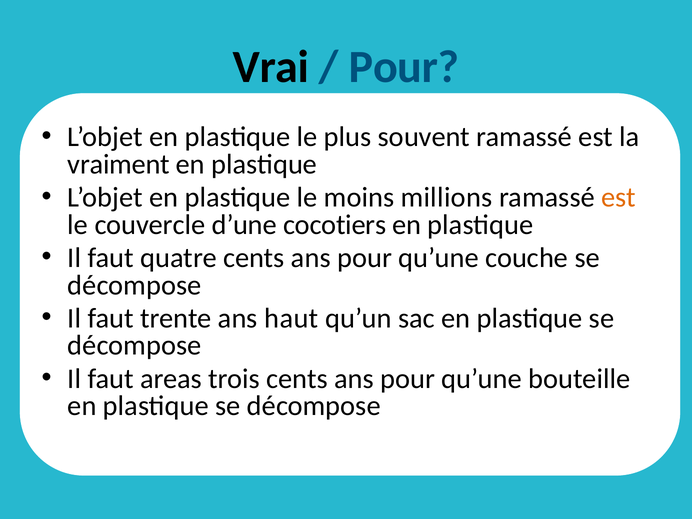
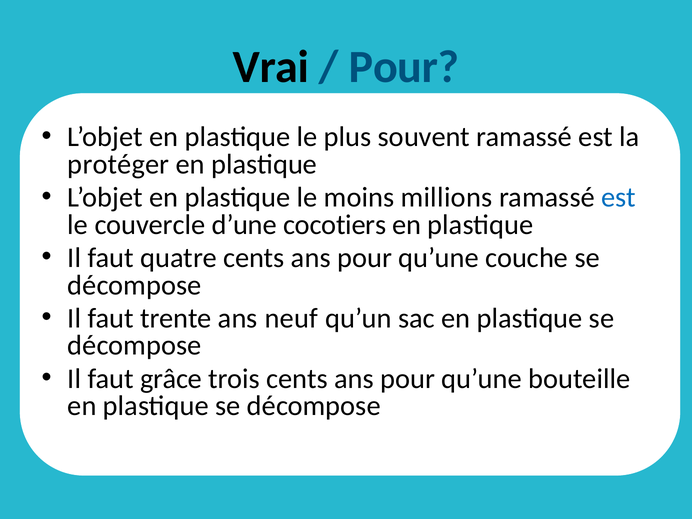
vraiment: vraiment -> protéger (118, 164)
est colour: orange -> blue (619, 197)
haut: haut -> neuf (291, 318)
areas: areas -> grâce (171, 379)
